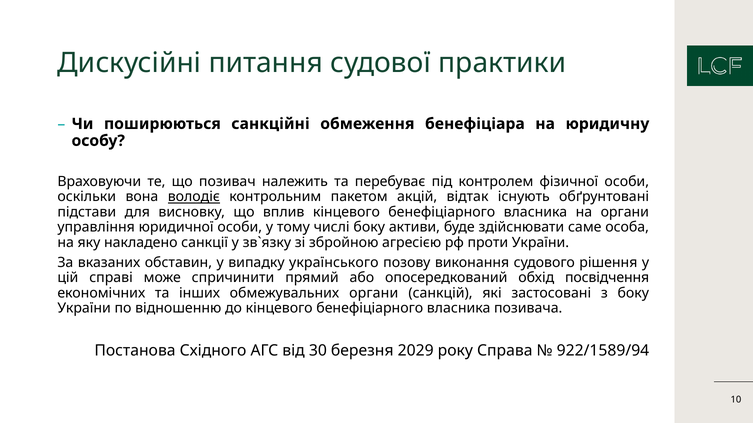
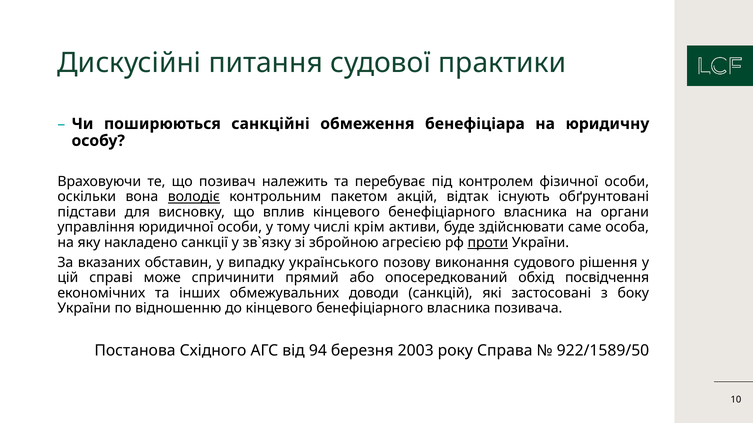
числі боку: боку -> крім (369, 228)
проти underline: none -> present (488, 243)
обмежувальних органи: органи -> доводи (374, 293)
30: 30 -> 94 (318, 351)
2029: 2029 -> 2003 (416, 351)
922/1589/94: 922/1589/94 -> 922/1589/50 (603, 351)
